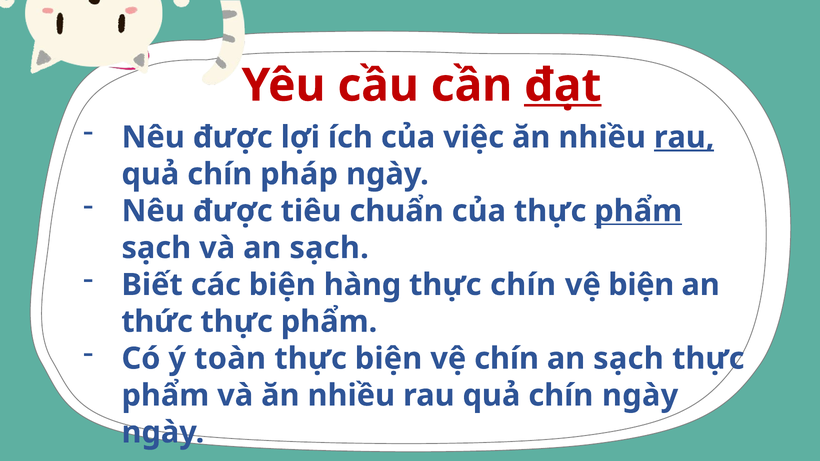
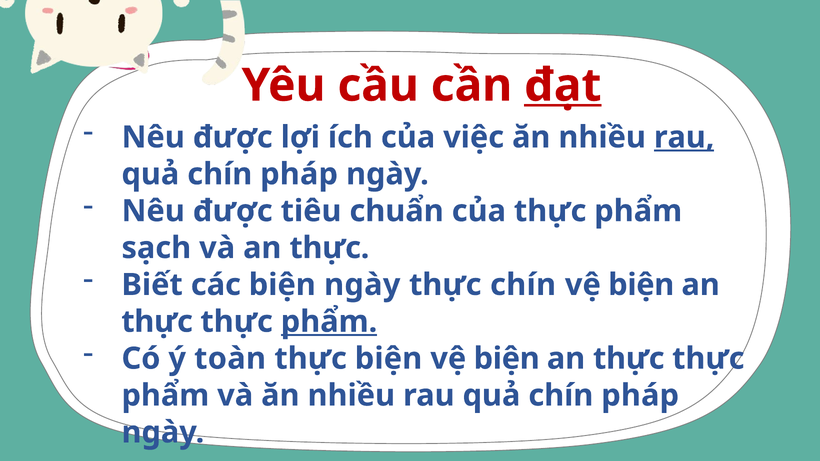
phẩm underline: present -> none (638, 211)
và an sạch: sạch -> thực (329, 248)
biện hàng: hàng -> ngày (362, 285)
thức: thức -> thực (157, 322)
phẩm underline: none -> present (329, 322)
chín: chín -> biện (507, 359)
sạch: sạch -> thực (629, 359)
ngày: ngày -> pháp (640, 396)
